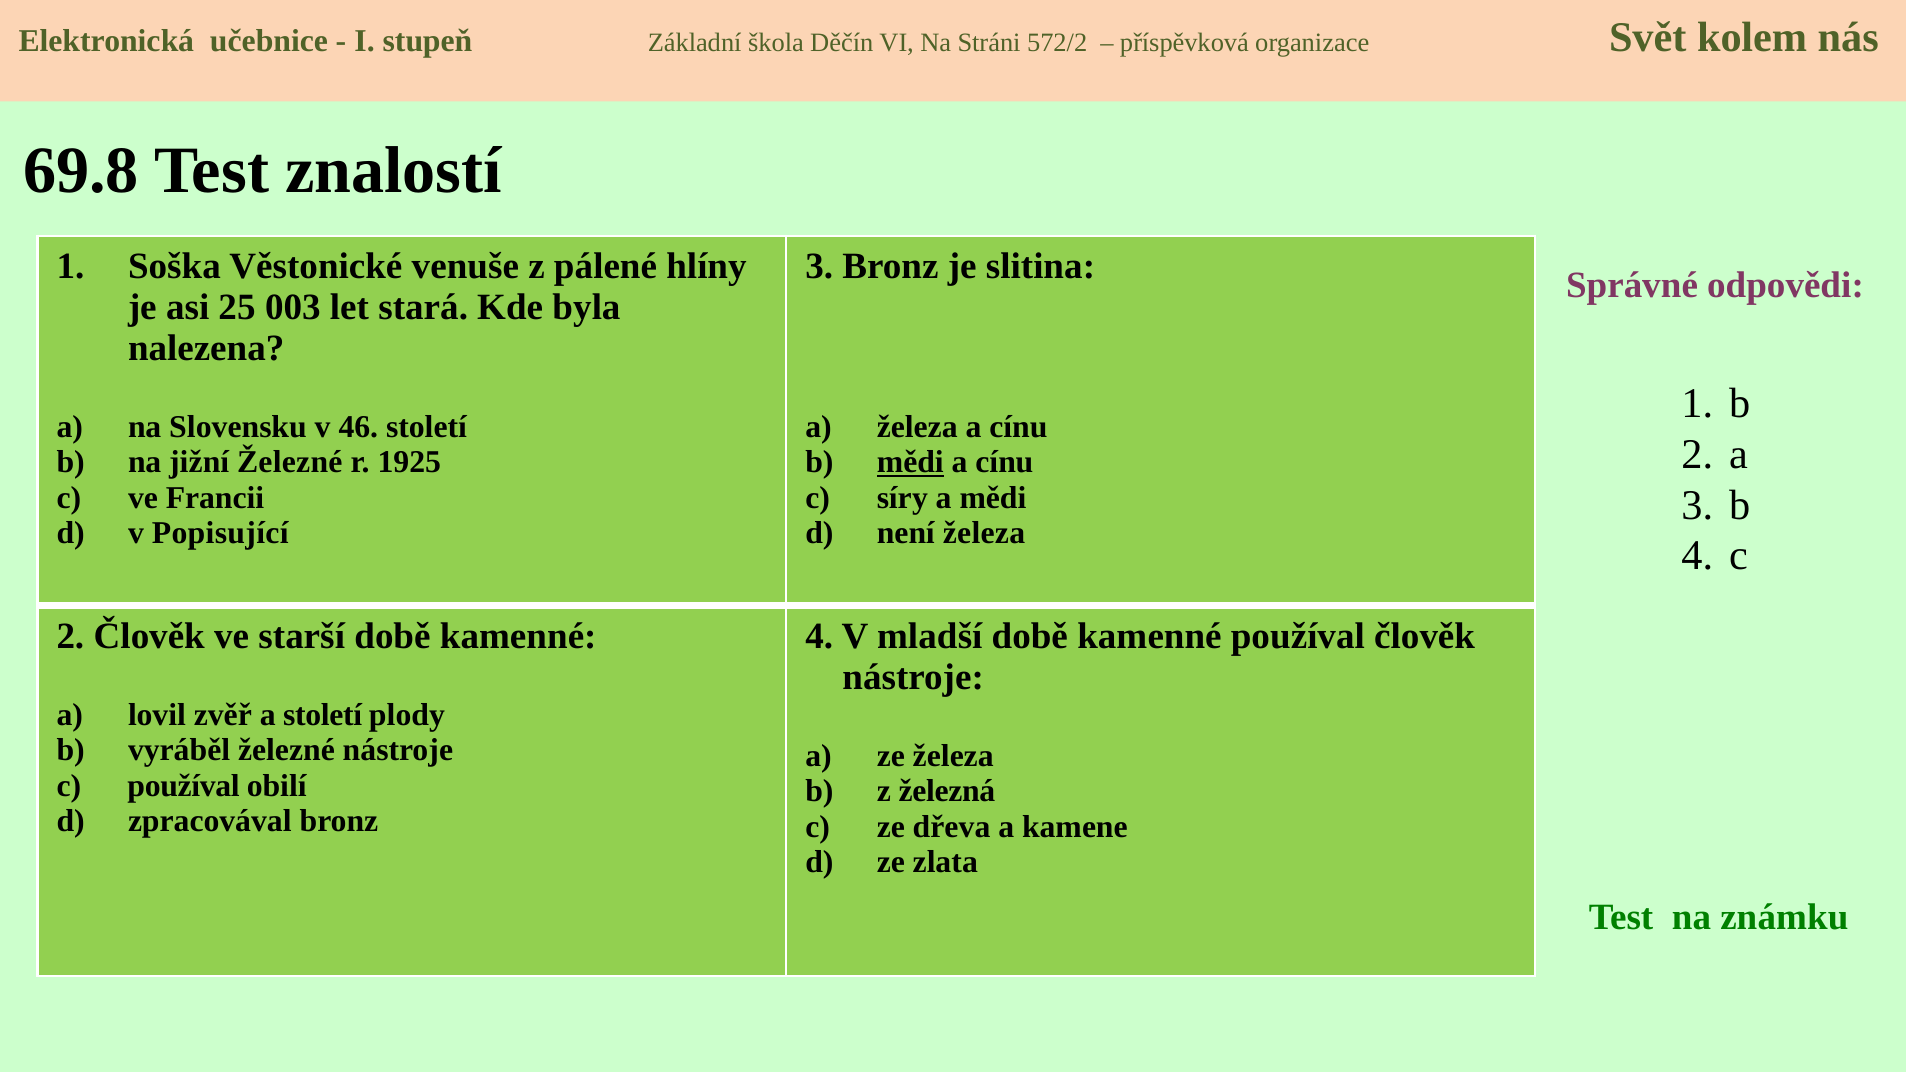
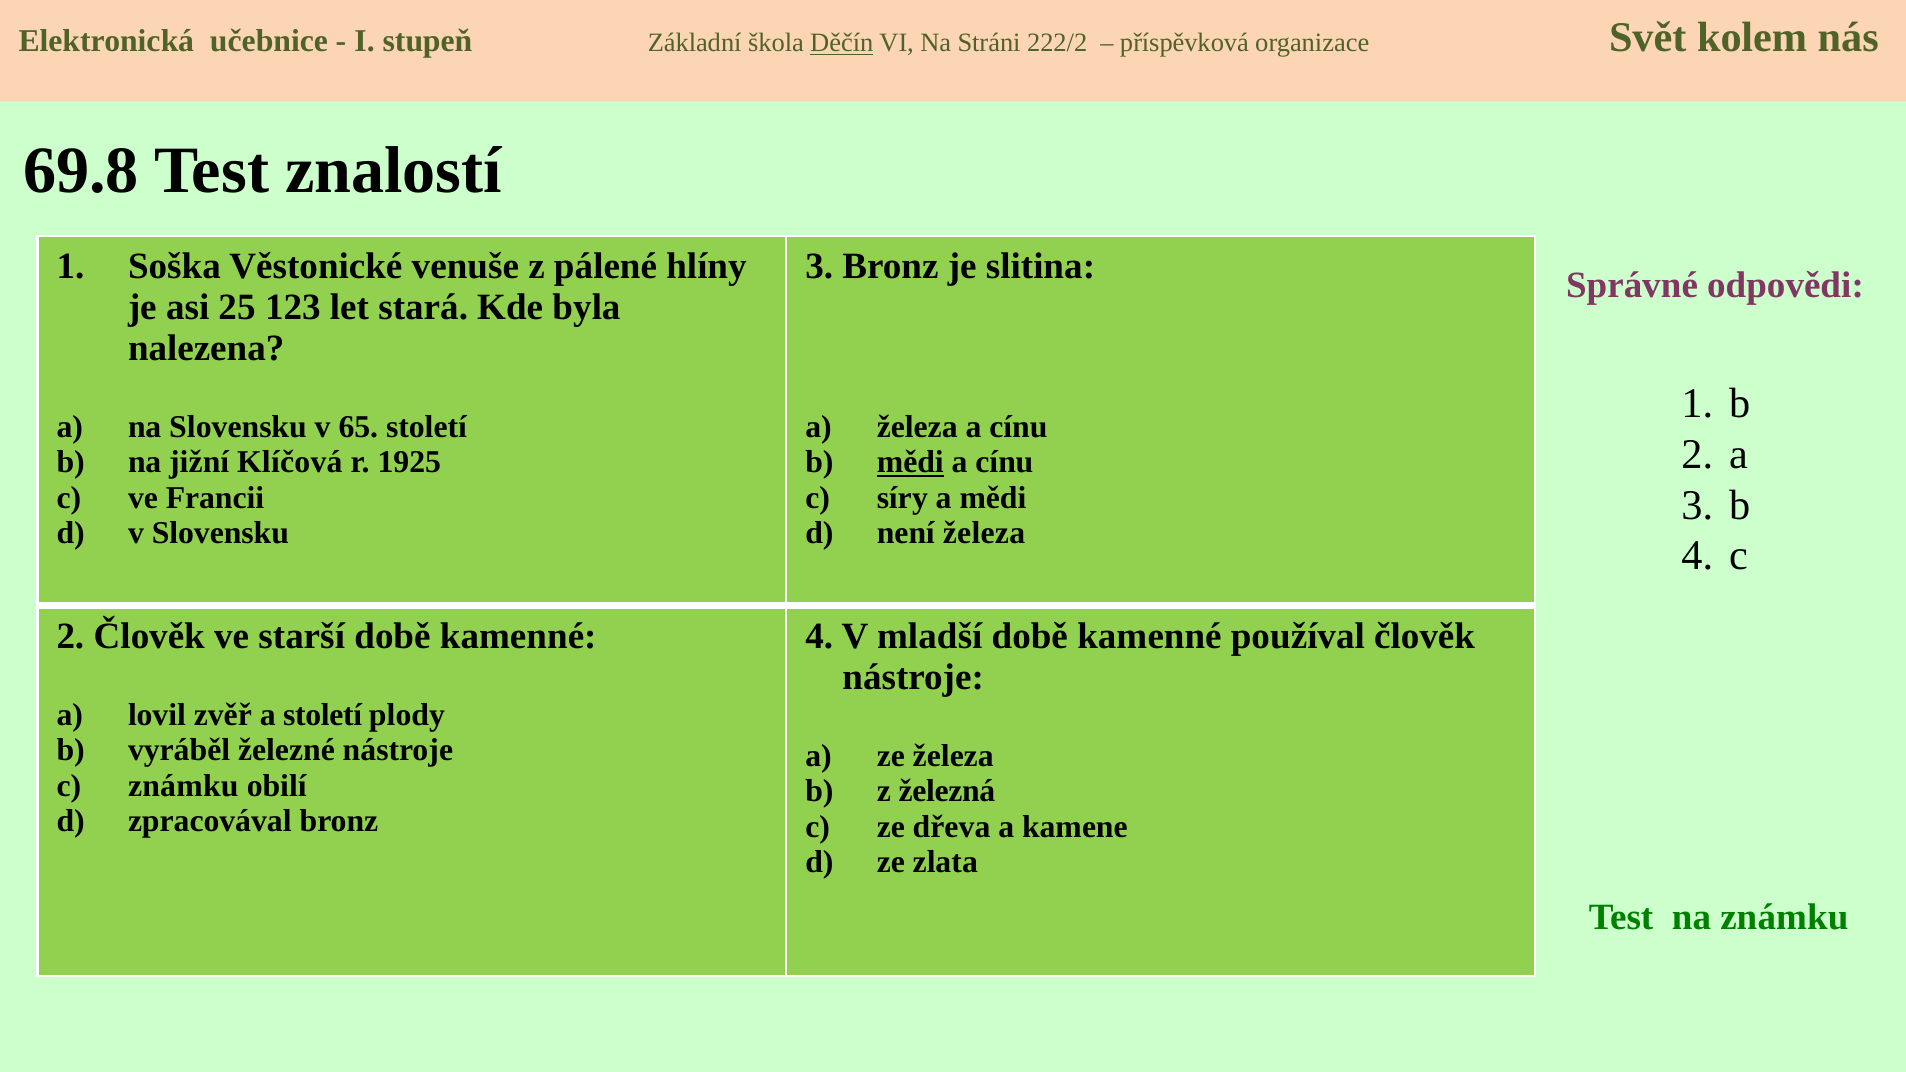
Děčín underline: none -> present (842, 43)
572/2: 572/2 -> 222/2 (1057, 43)
003: 003 -> 123 (293, 307)
46: 46 -> 65 (358, 427)
jižní Železné: Železné -> Klíčová (290, 462)
v Popisující: Popisující -> Slovensku (220, 533)
c používal: používal -> známku (183, 786)
